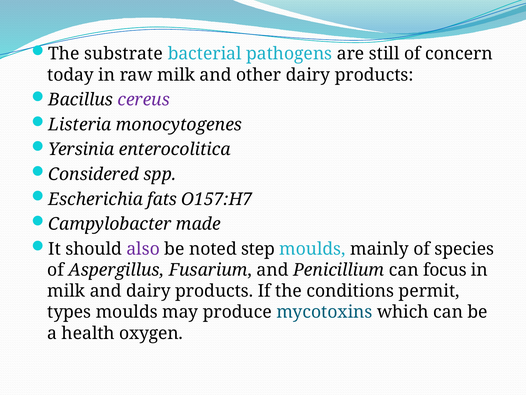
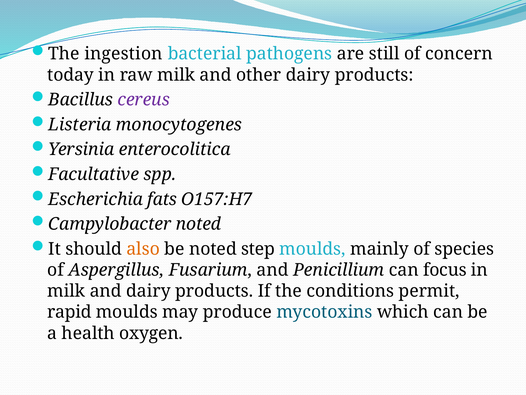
substrate: substrate -> ingestion (123, 54)
Considered: Considered -> Facultative (94, 174)
Campylobacter made: made -> noted (198, 224)
also colour: purple -> orange (143, 249)
types: types -> rapid (69, 312)
